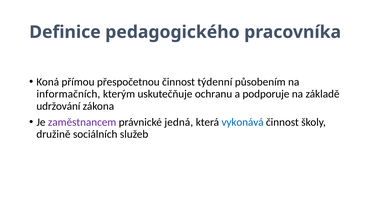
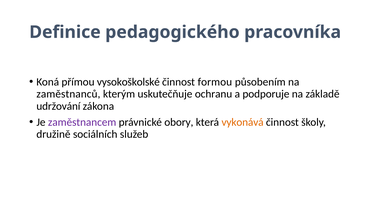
přespočetnou: přespočetnou -> vysokoškolské (128, 82)
týdenní: týdenní -> formou (215, 82)
informačních: informačních -> zaměstnanců (68, 94)
jedná: jedná -> obory (179, 122)
vykonává colour: blue -> orange (243, 122)
